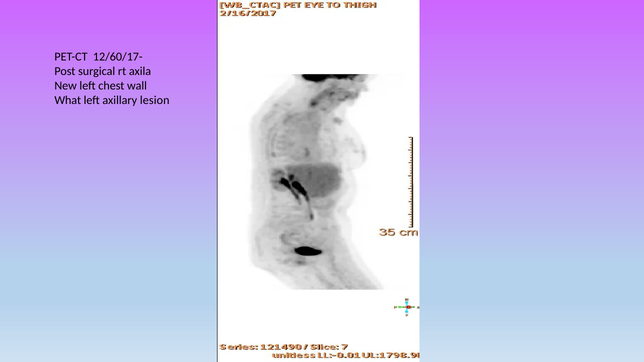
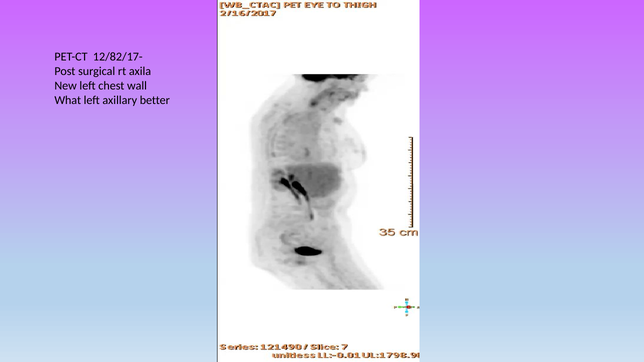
12/60/17-: 12/60/17- -> 12/82/17- (118, 57)
lesion: lesion -> better (155, 101)
